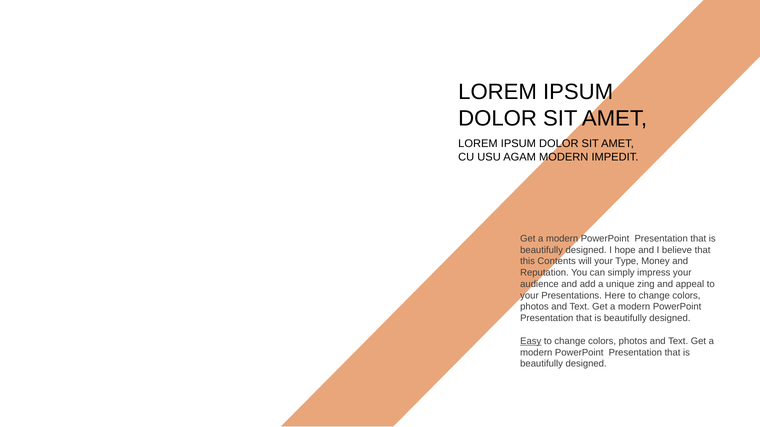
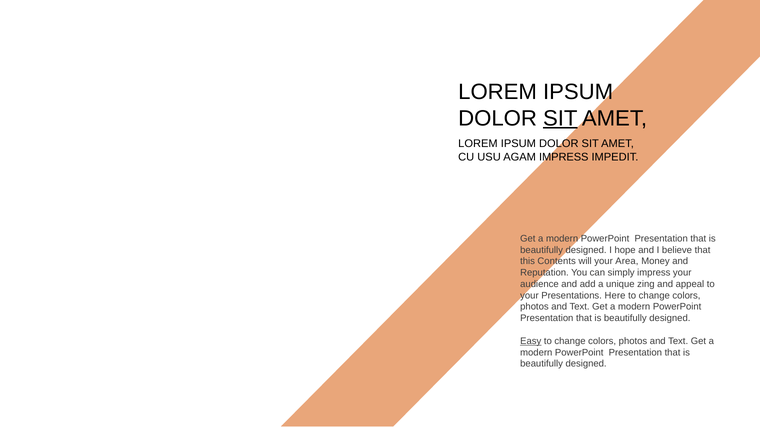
SIT underline: none -> present (560, 119)
AGAM MODERN: MODERN -> IMPRESS (564, 157)
Type: Type -> Area (627, 262)
